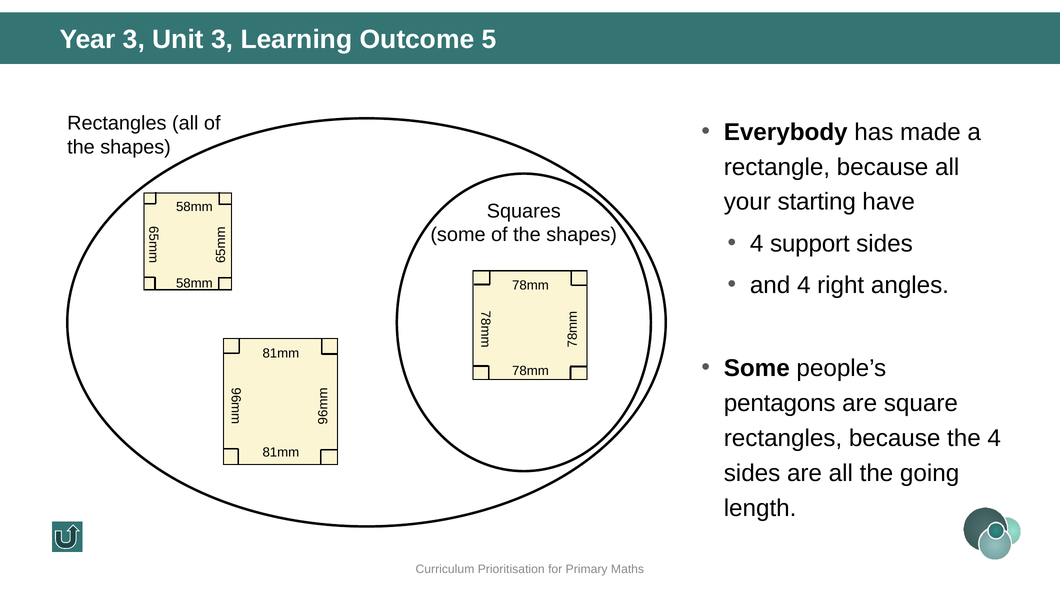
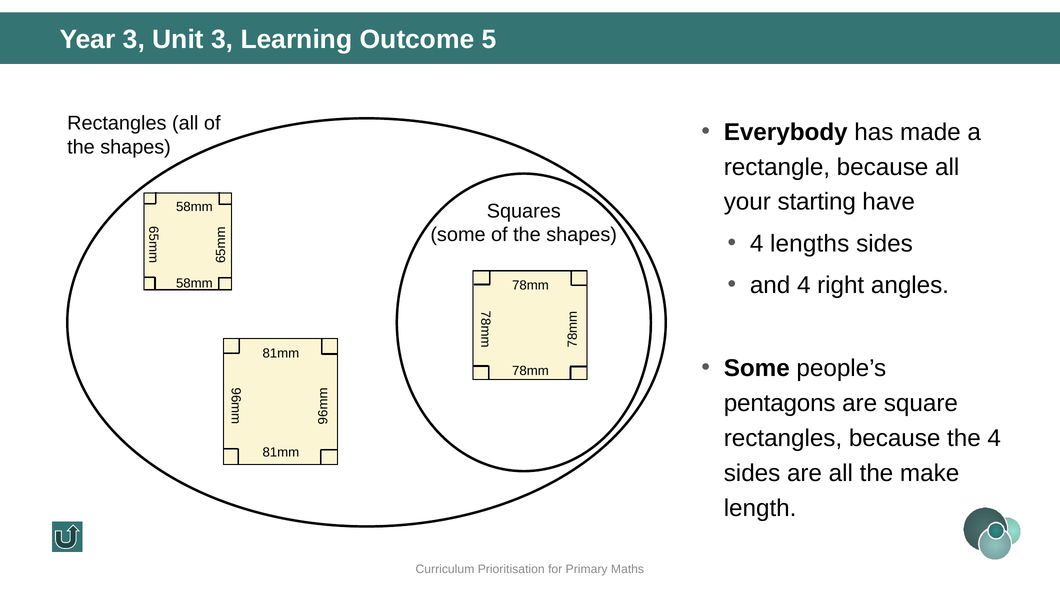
support: support -> lengths (810, 244)
going: going -> make (930, 473)
